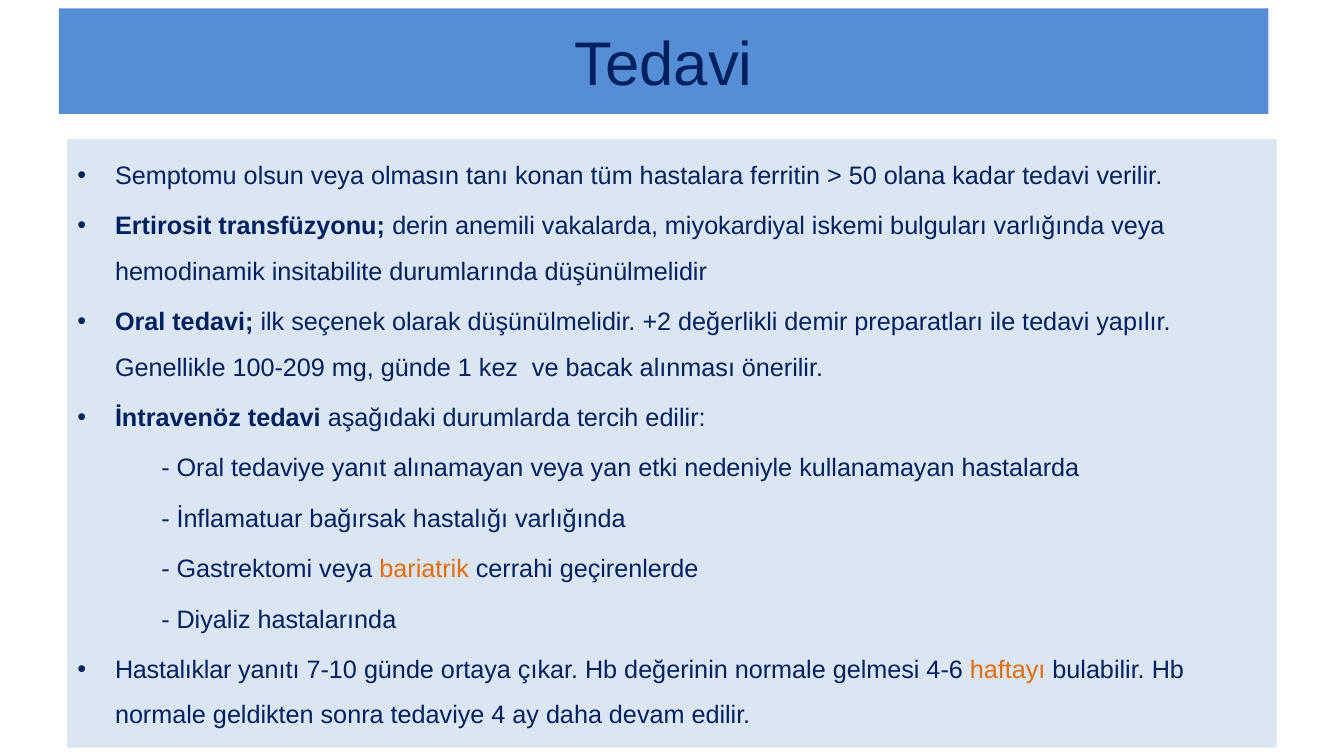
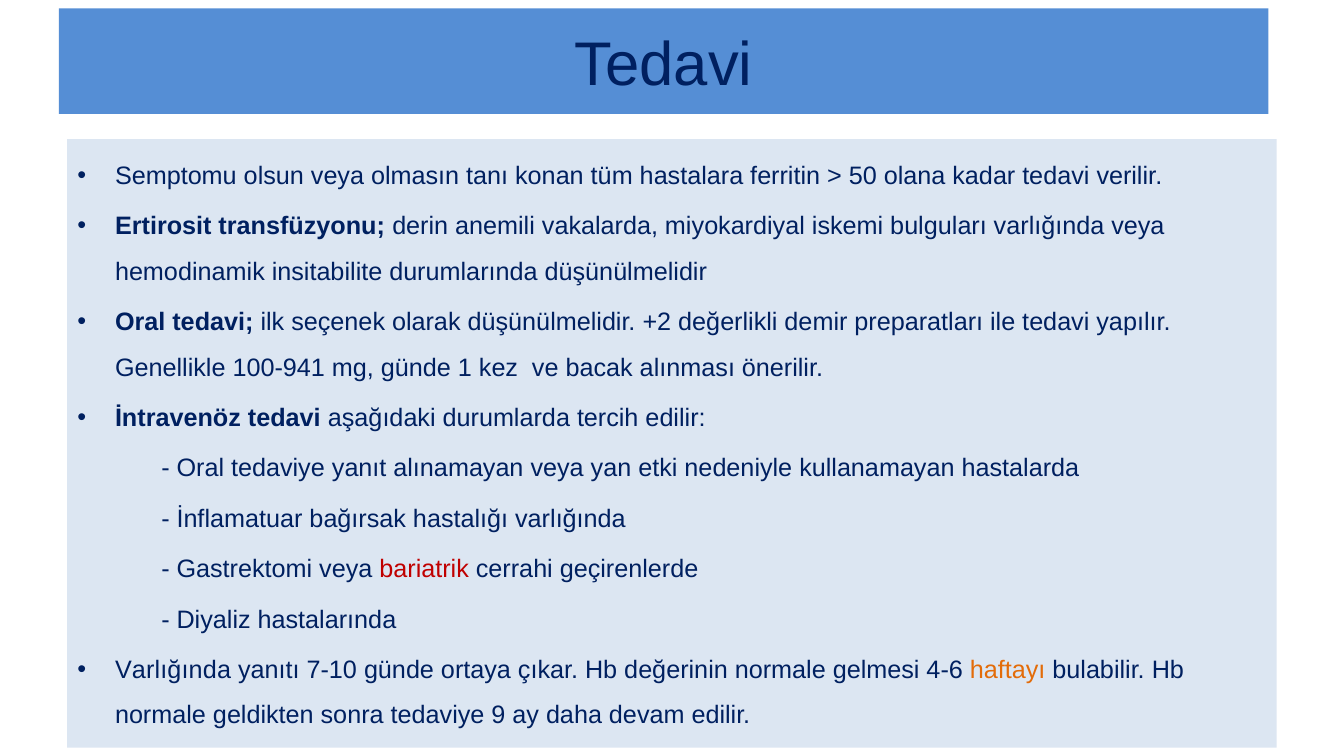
100-209: 100-209 -> 100-941 (279, 368)
bariatrik colour: orange -> red (424, 569)
Hastalıklar: Hastalıklar -> Varlığında (173, 670)
4: 4 -> 9 (498, 716)
